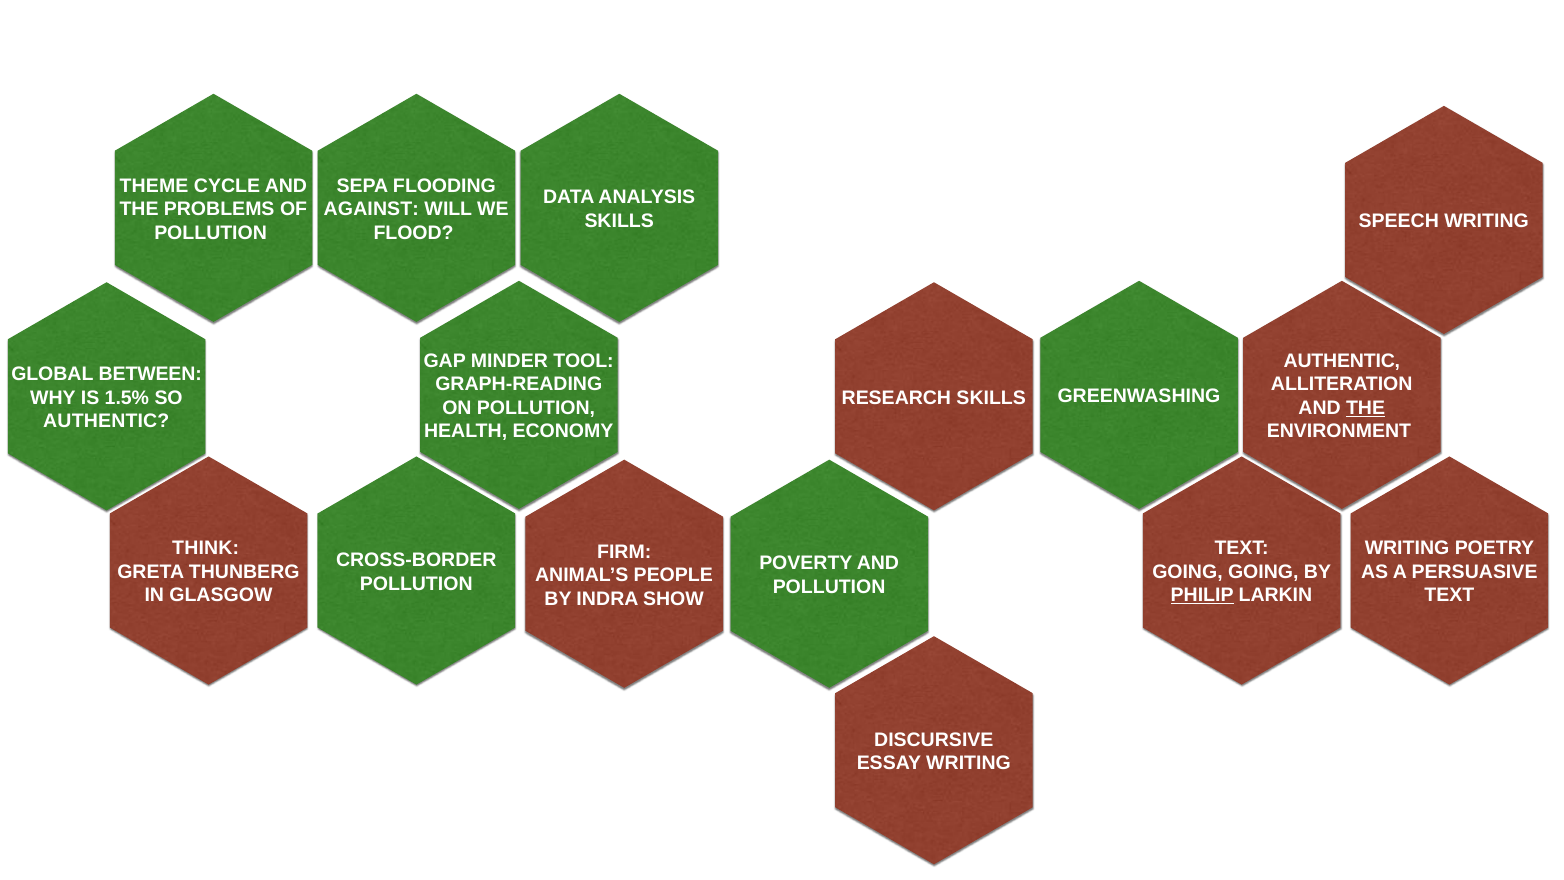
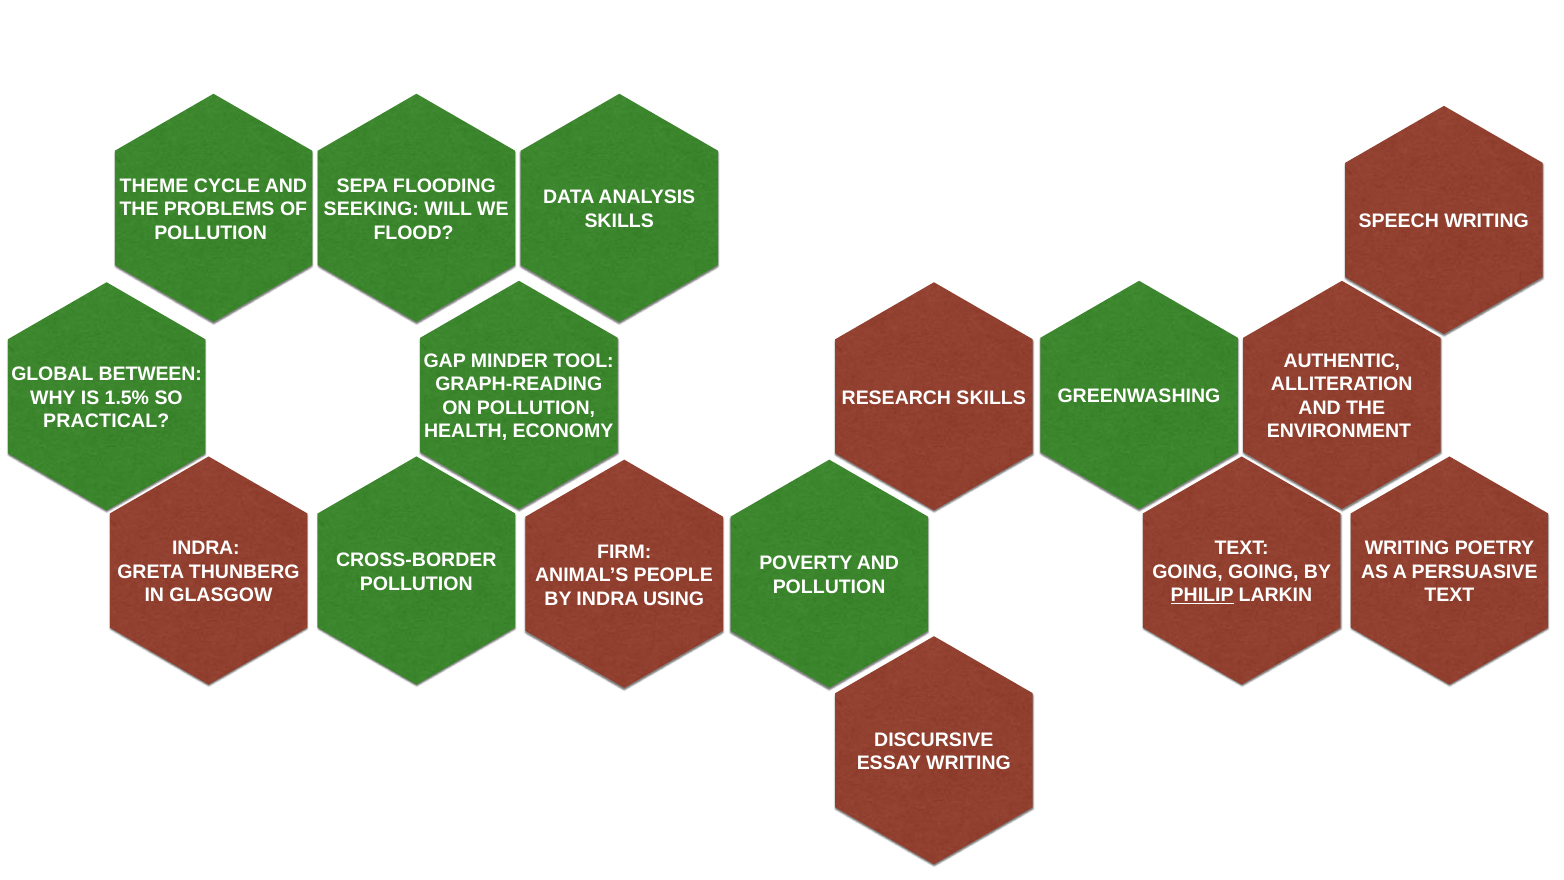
AGAINST: AGAINST -> SEEKING (371, 209)
THE underline: present -> none (1366, 408)
AUTHENTIC: AUTHENTIC -> PRACTICAL (106, 421)
THINK: THINK -> INDRA (206, 548)
SHOW: SHOW -> USING (674, 598)
